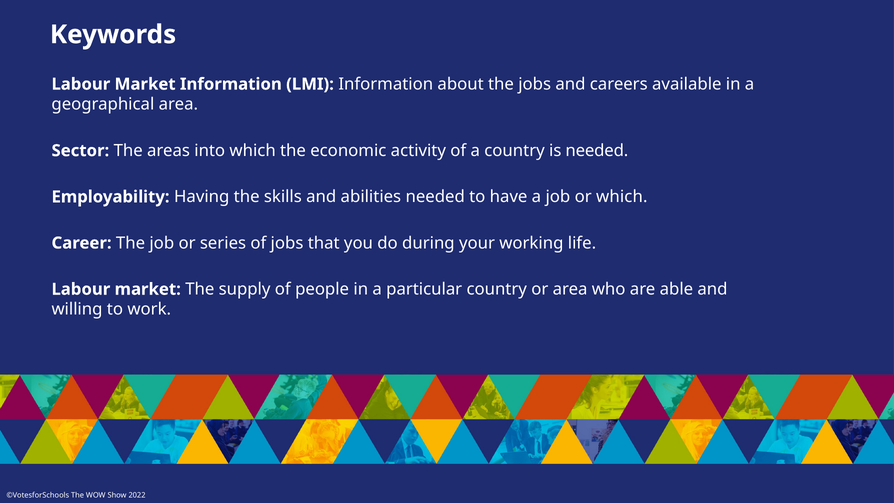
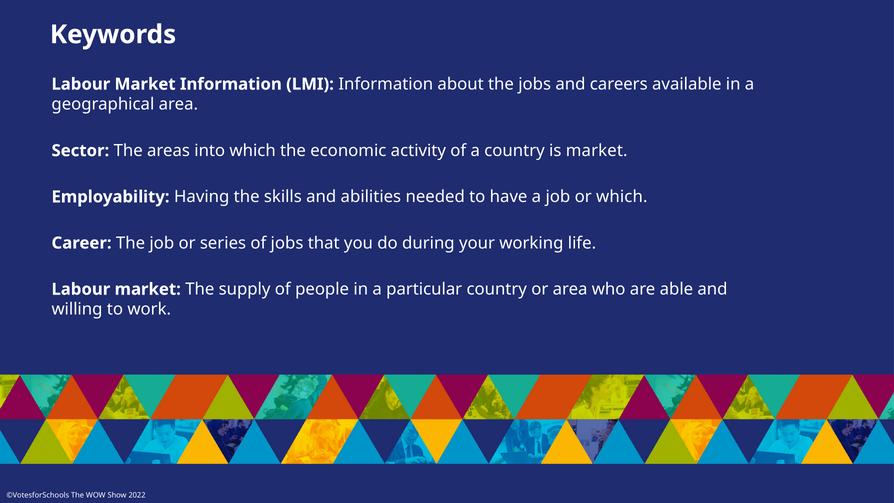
is needed: needed -> market (597, 151)
